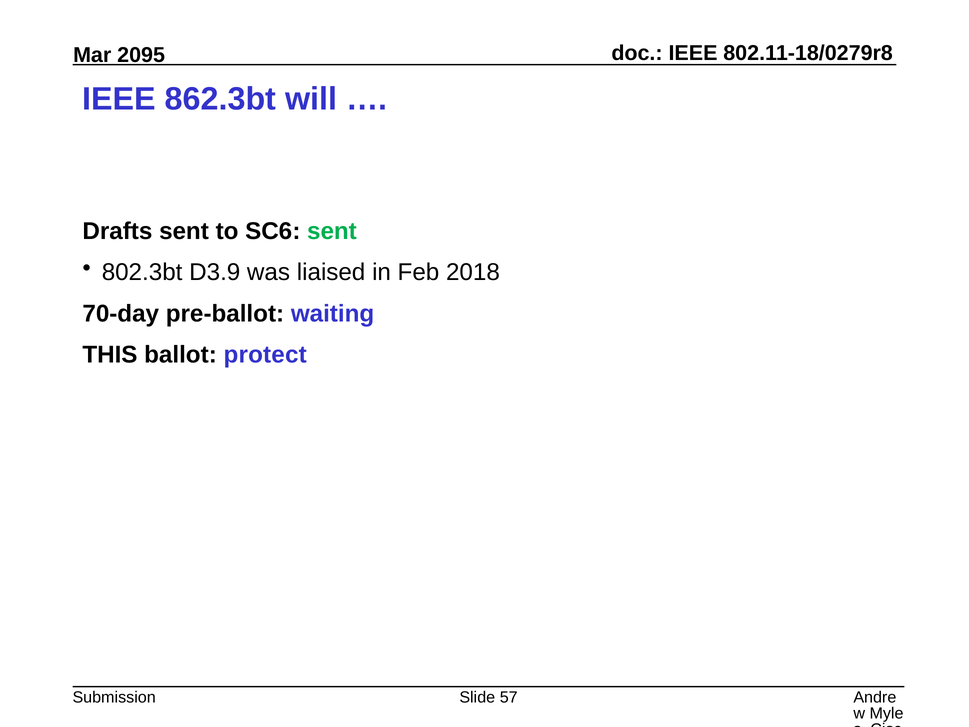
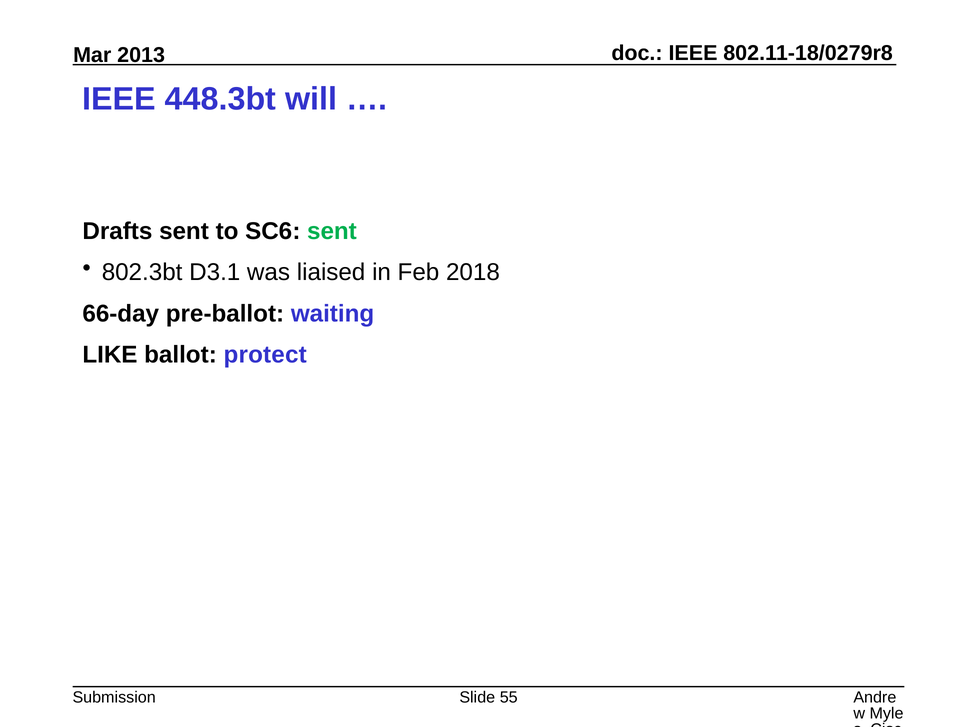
2095: 2095 -> 2013 (141, 55)
862.3bt: 862.3bt -> 448.3bt (221, 99)
D3.9: D3.9 -> D3.1 (215, 272)
70-day: 70-day -> 66-day (121, 313)
THIS: THIS -> LIKE (110, 355)
57: 57 -> 55 (509, 697)
